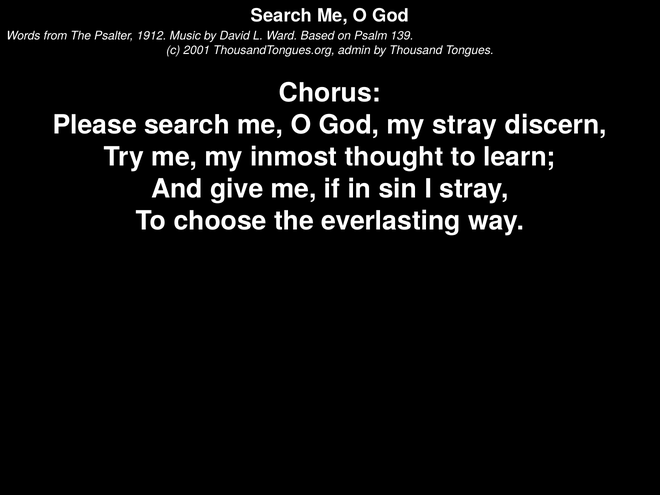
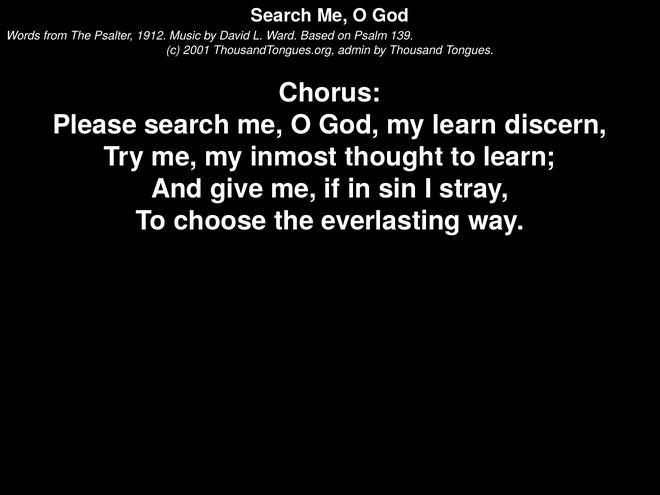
my stray: stray -> learn (465, 125)
